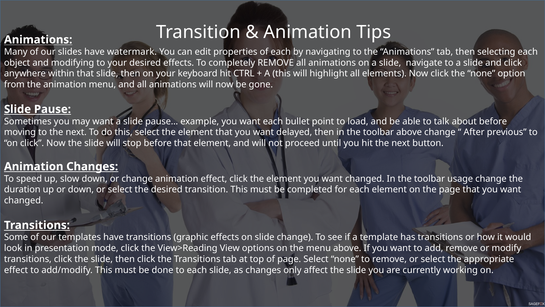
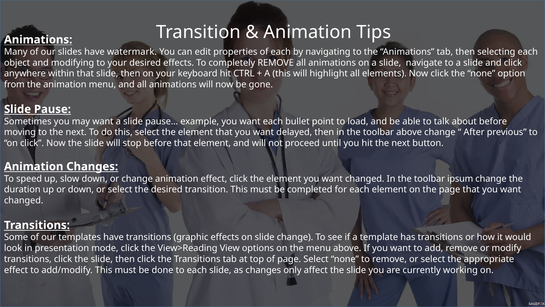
usage: usage -> ipsum (460, 178)
